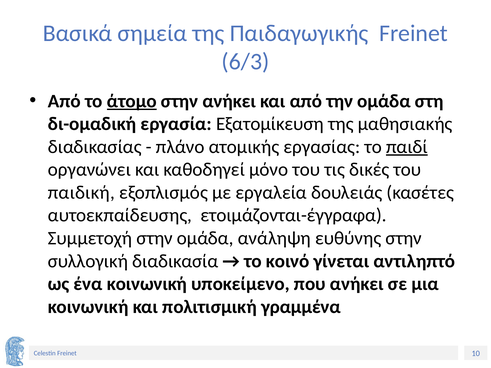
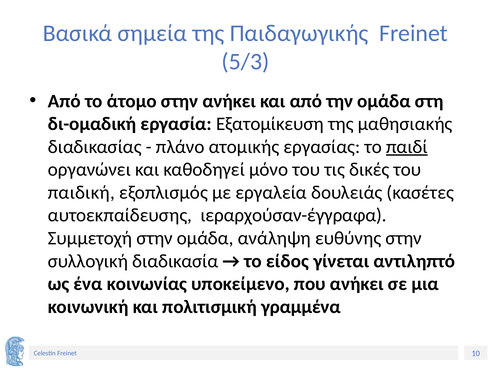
6/3: 6/3 -> 5/3 (245, 62)
άτομο underline: present -> none (132, 101)
ετοιμάζονται-έγγραφα: ετοιμάζονται-έγγραφα -> ιεραρχούσαν-έγγραφα (294, 215)
κοινό: κοινό -> είδος (288, 261)
ένα κοινωνική: κοινωνική -> κοινωνίας (147, 284)
